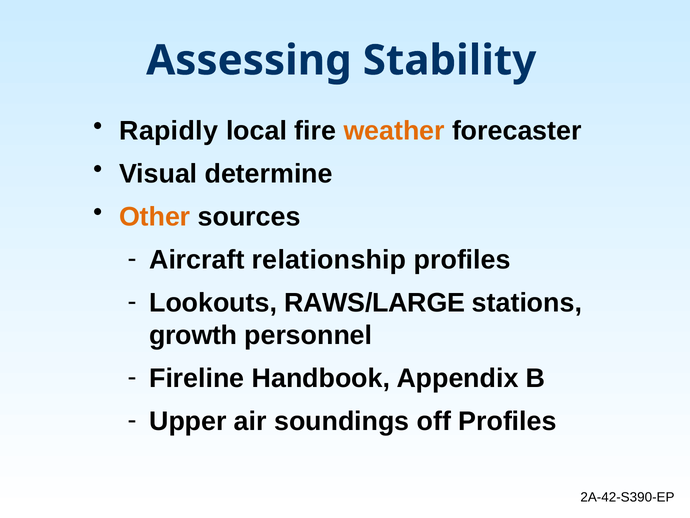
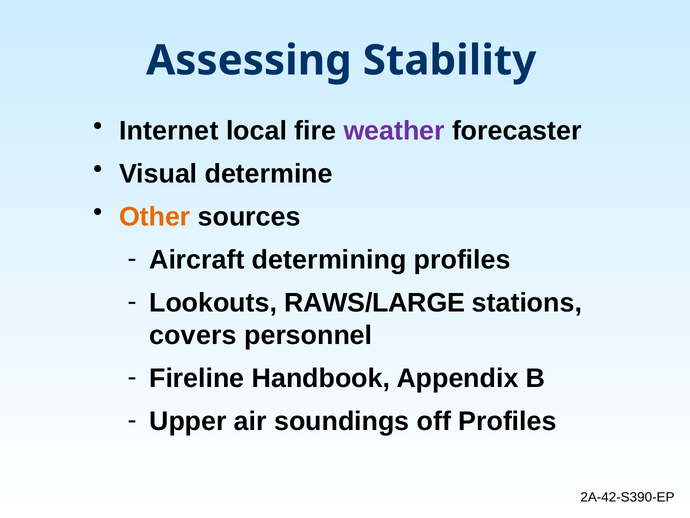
Rapidly: Rapidly -> Internet (169, 131)
weather colour: orange -> purple (394, 131)
relationship: relationship -> determining (329, 260)
growth: growth -> covers (193, 335)
